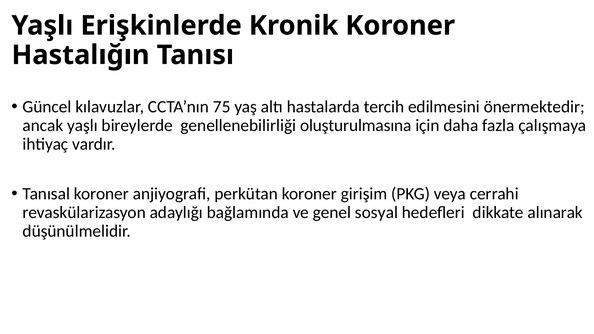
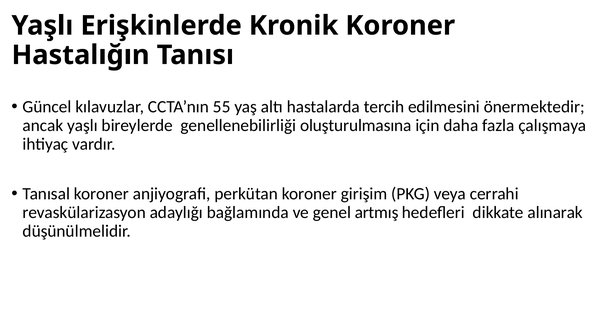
75: 75 -> 55 (222, 107)
sosyal: sosyal -> artmış (377, 213)
